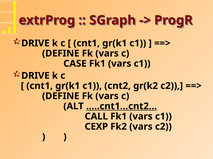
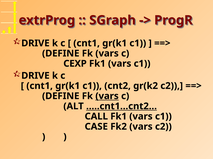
CASE: CASE -> CEXP (75, 64)
vars underline: none -> present (107, 96)
CEXP: CEXP -> CASE (96, 127)
